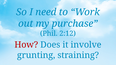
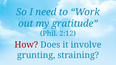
purchase: purchase -> gratitude (75, 24)
